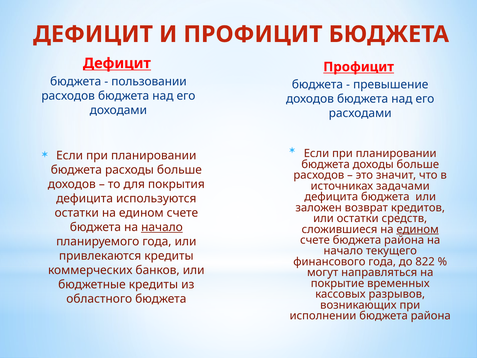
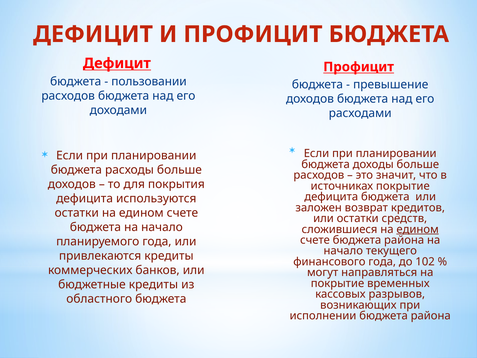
источниках задачами: задачами -> покрытие (403, 186)
начало underline: present -> none (162, 227)
822: 822 -> 102 (425, 262)
